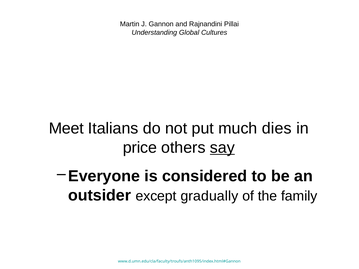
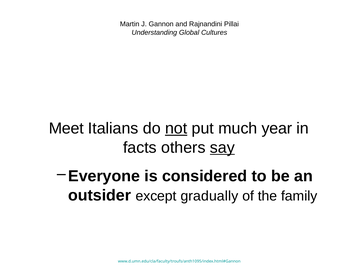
not underline: none -> present (176, 129)
dies: dies -> year (277, 129)
price: price -> facts (140, 148)
